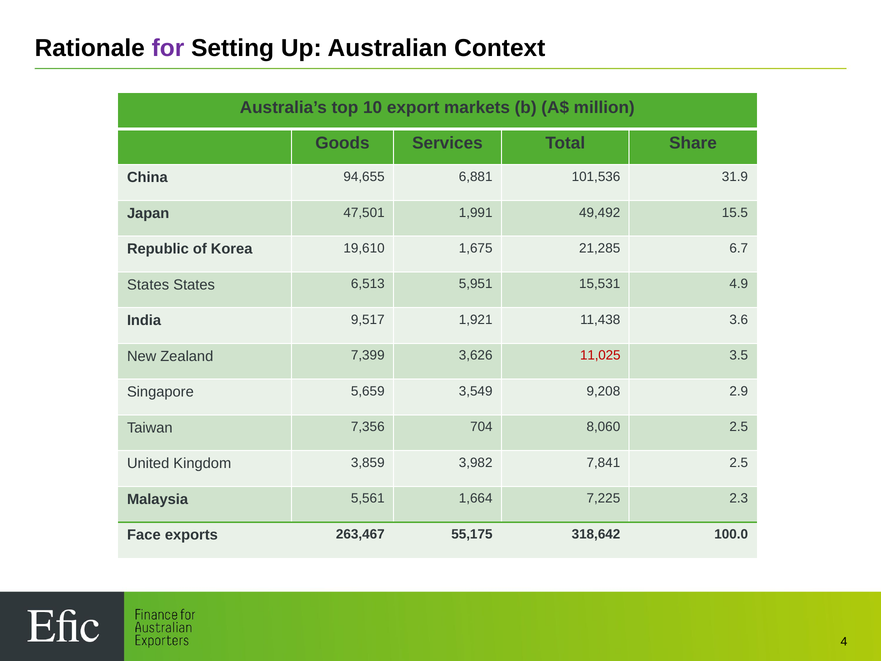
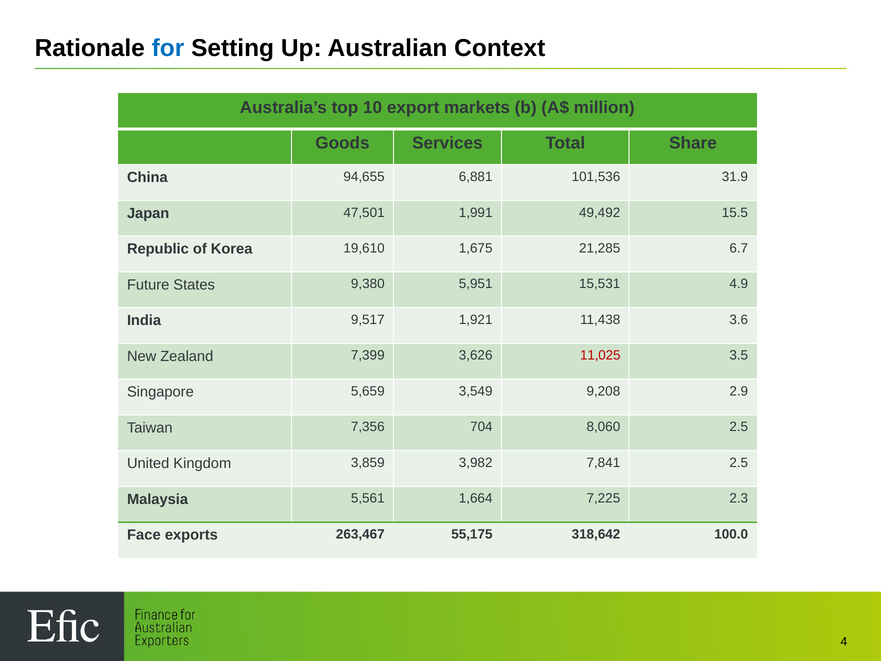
for colour: purple -> blue (168, 48)
States: States -> Future (148, 285)
6,513: 6,513 -> 9,380 (368, 284)
